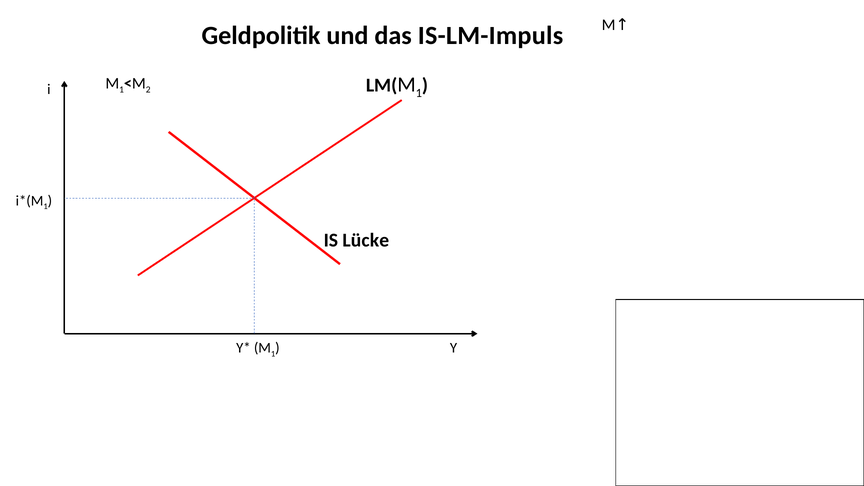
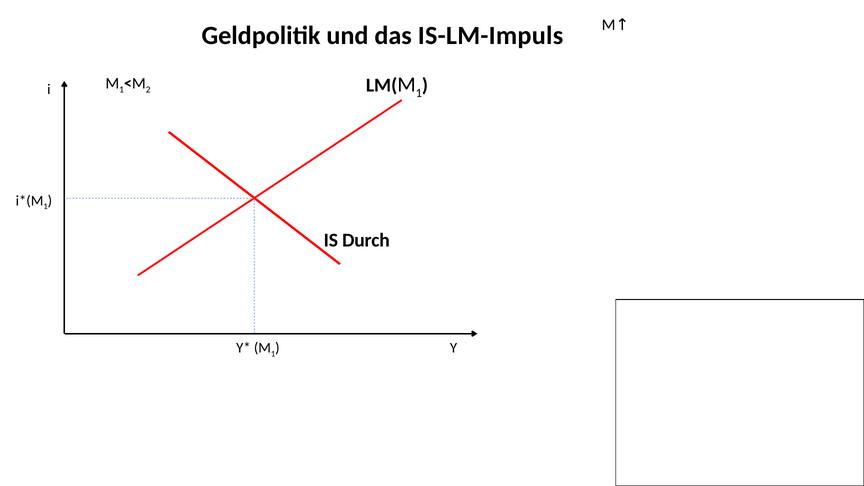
Lücke: Lücke -> Durch (366, 240)
